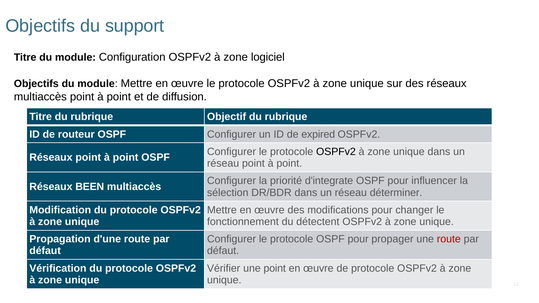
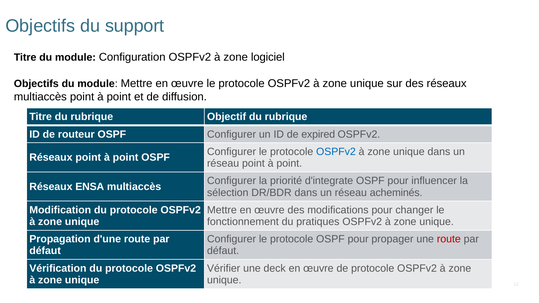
OSPFv2 colour: black -> blue (336, 152)
BEEN: BEEN -> ENSA (90, 187)
déterminer: déterminer -> acheminés (396, 193)
détectent: détectent -> pratiques (318, 222)
une point: point -> deck (275, 268)
